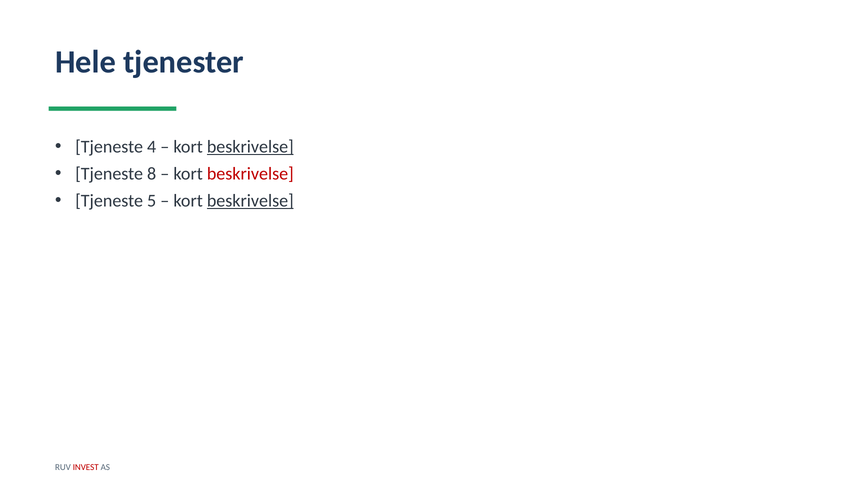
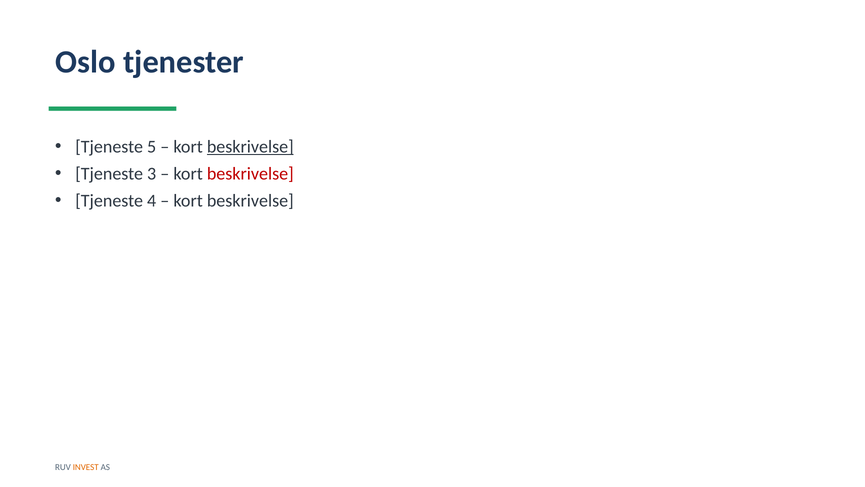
Hele: Hele -> Oslo (85, 62)
4: 4 -> 5 (152, 147)
8: 8 -> 3 (152, 174)
5: 5 -> 4 (152, 201)
beskrivelse underline: present -> none (250, 201)
INVEST colour: red -> orange (86, 467)
